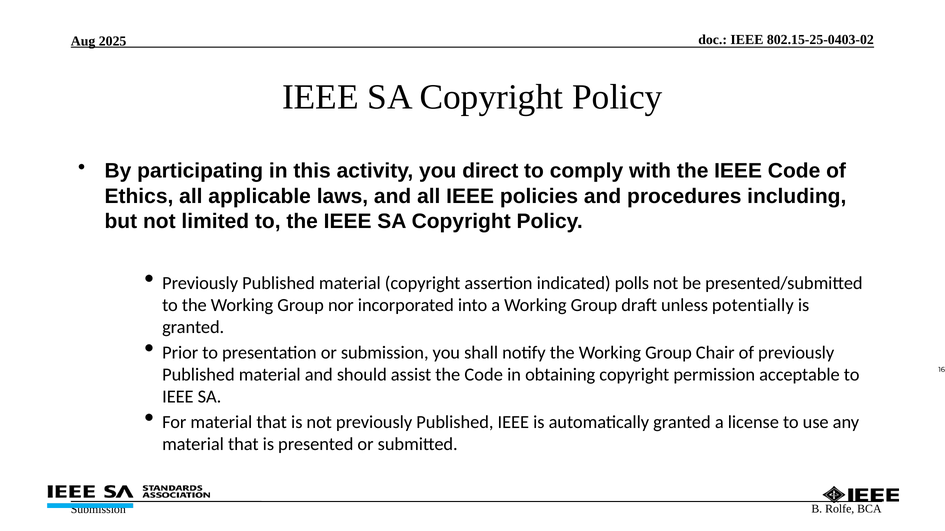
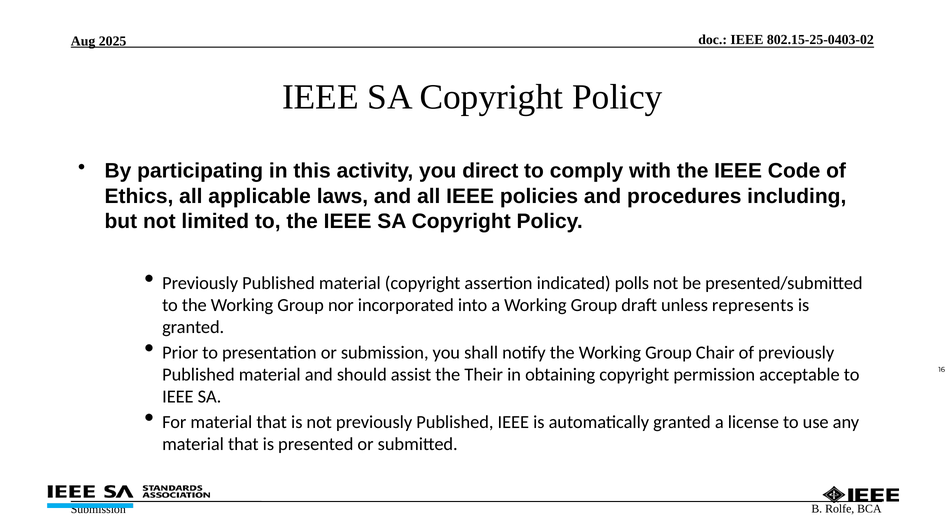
potentially: potentially -> represents (753, 305)
the Code: Code -> Their (484, 375)
